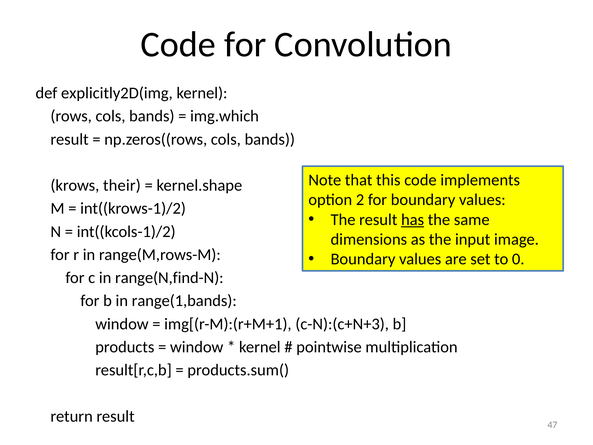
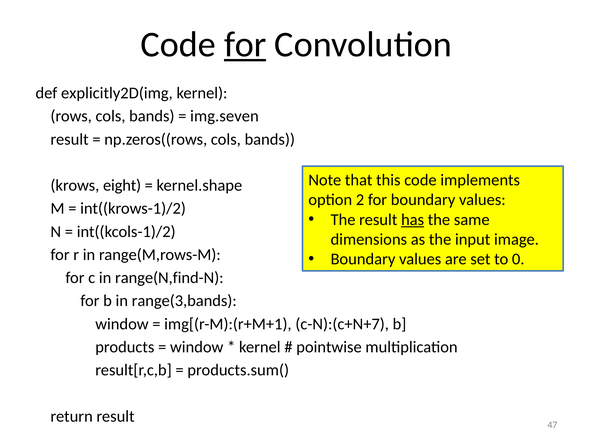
for underline: none -> present (245, 45)
img.which: img.which -> img.seven (224, 116)
their: their -> eight (122, 185)
range(1,bands: range(1,bands -> range(3,bands (184, 301)
c-N):(c+N+3: c-N):(c+N+3 -> c-N):(c+N+7 (342, 324)
